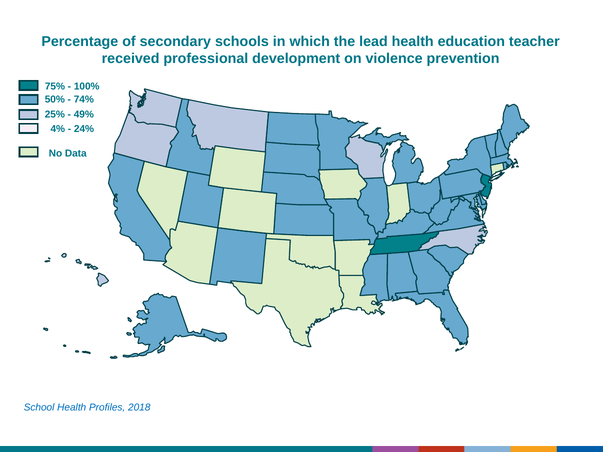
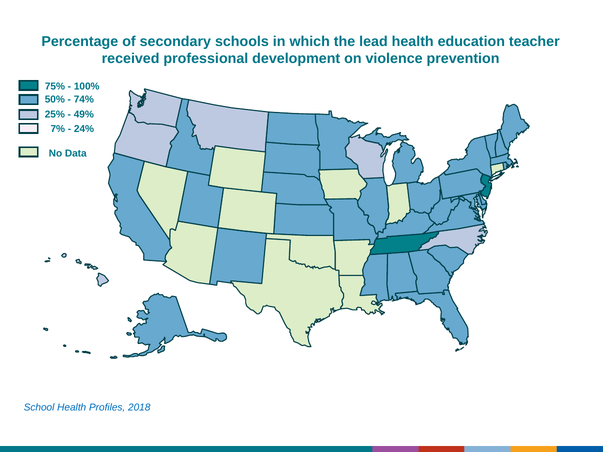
4%: 4% -> 7% (58, 129)
